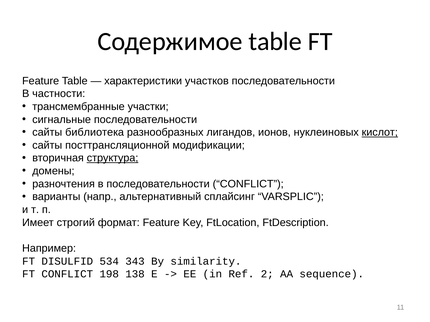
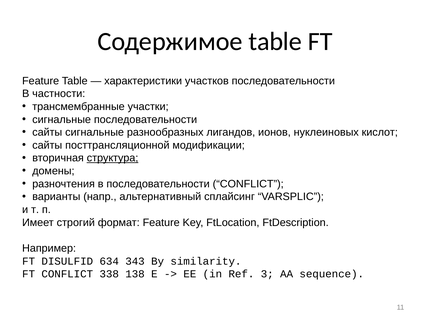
сайты библиотека: библиотека -> сигнальные (95, 133)
кислот underline: present -> none (380, 133)
534: 534 -> 634 (109, 262)
198: 198 -> 338 (109, 274)
2: 2 -> 3 (267, 274)
